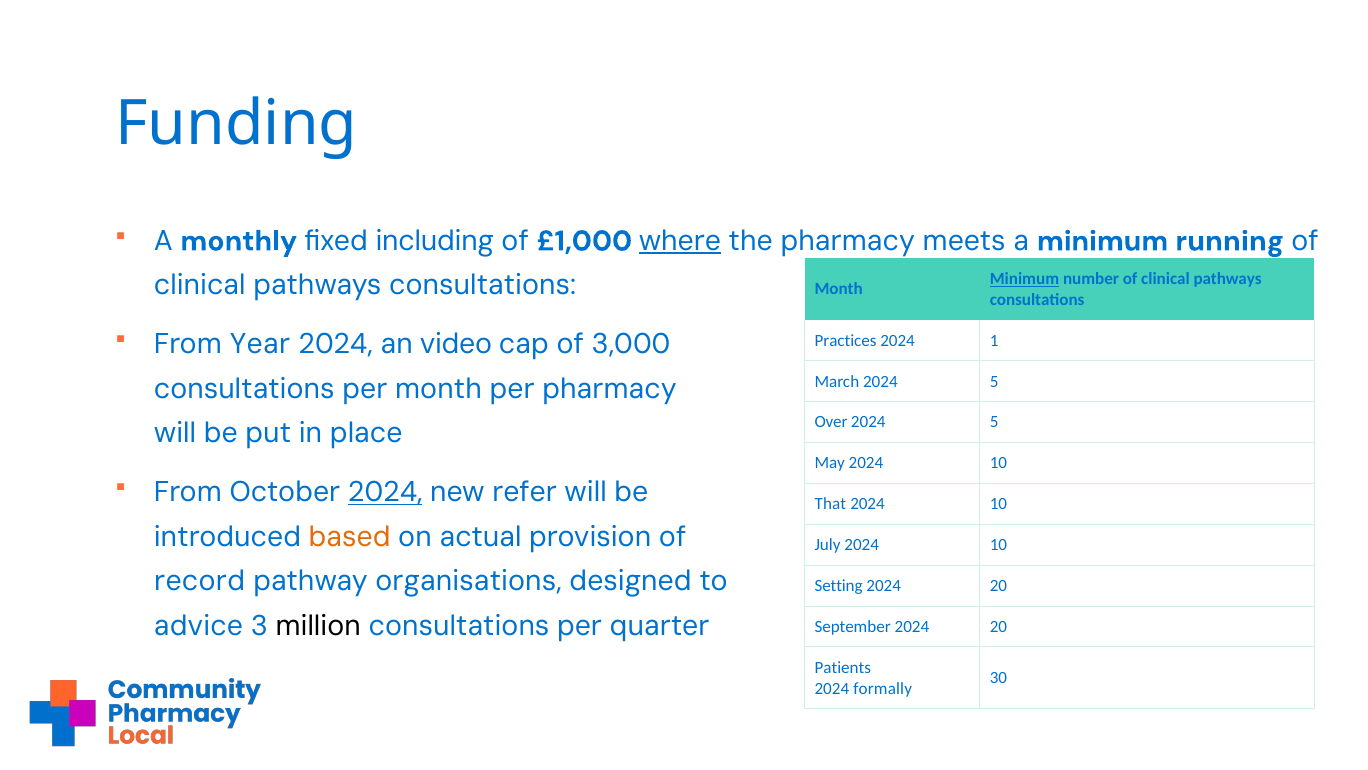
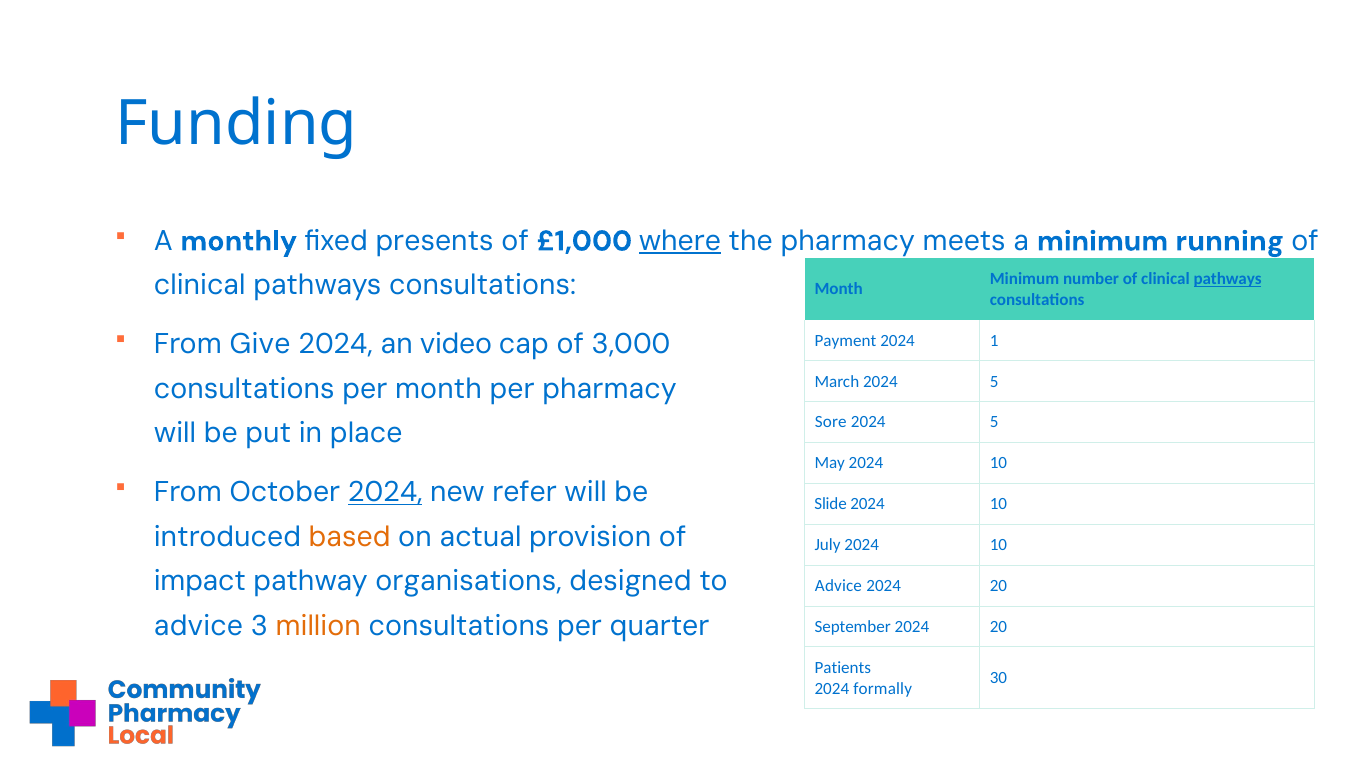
including: including -> presents (435, 241)
Minimum underline: present -> none (1024, 279)
pathways underline: none -> present (1228, 279)
Year: Year -> Give (260, 344)
Practices: Practices -> Payment (846, 340)
Over: Over -> Sore (831, 422)
That: That -> Slide (831, 504)
record: record -> impact (200, 581)
Setting: Setting -> Advice (838, 585)
million colour: black -> orange (318, 625)
